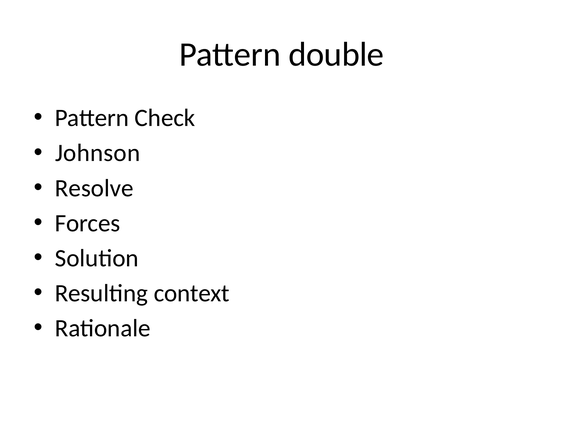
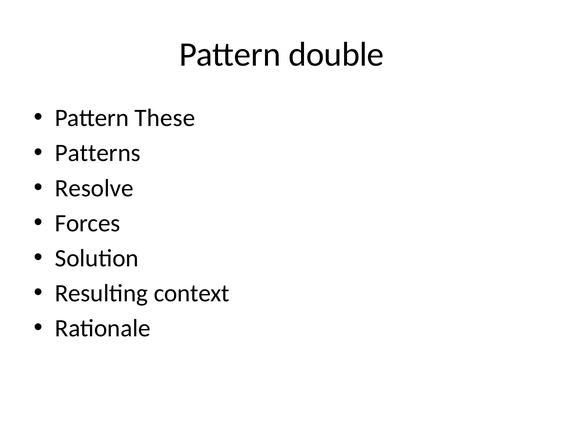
Check: Check -> These (165, 118)
Johnson: Johnson -> Patterns (98, 153)
